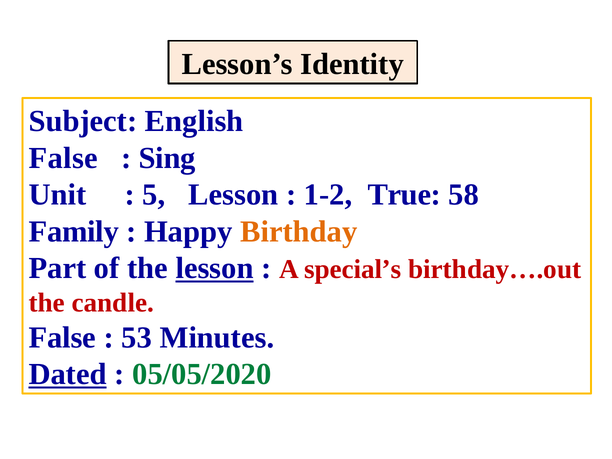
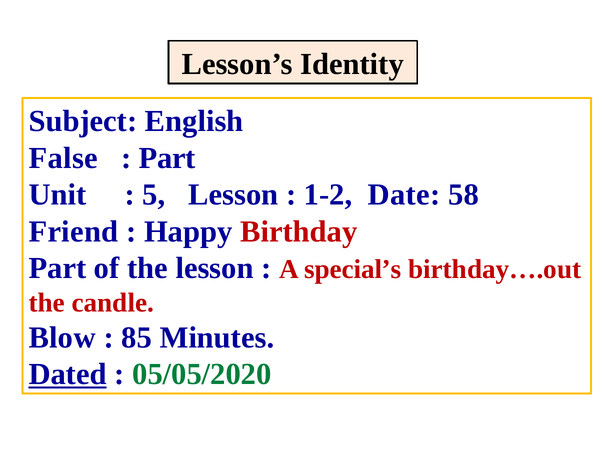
Sing: Sing -> Part (167, 158)
True: True -> Date (404, 195)
Family: Family -> Friend (73, 231)
Birthday colour: orange -> red (299, 231)
lesson underline: present -> none (215, 268)
False: False -> Blow (62, 338)
53: 53 -> 85 (137, 338)
